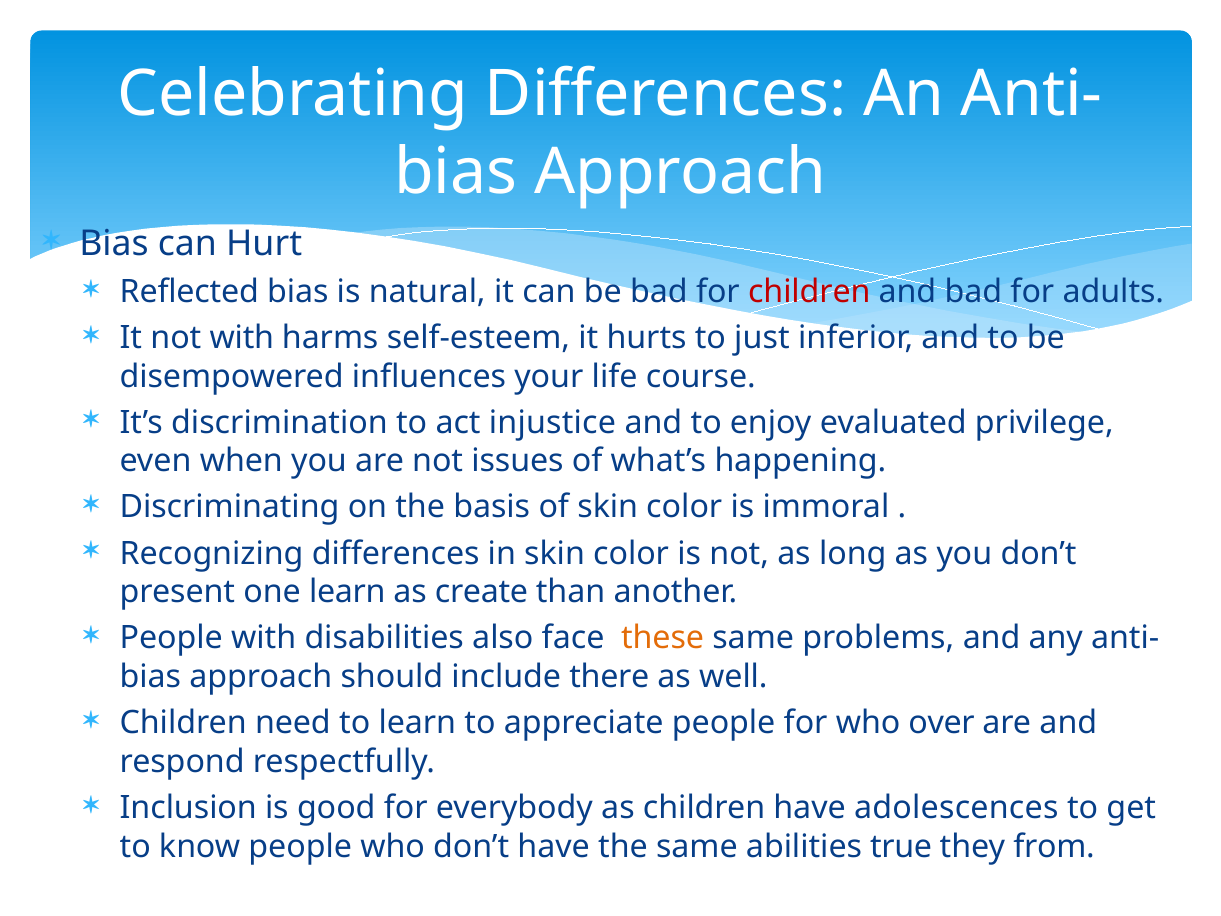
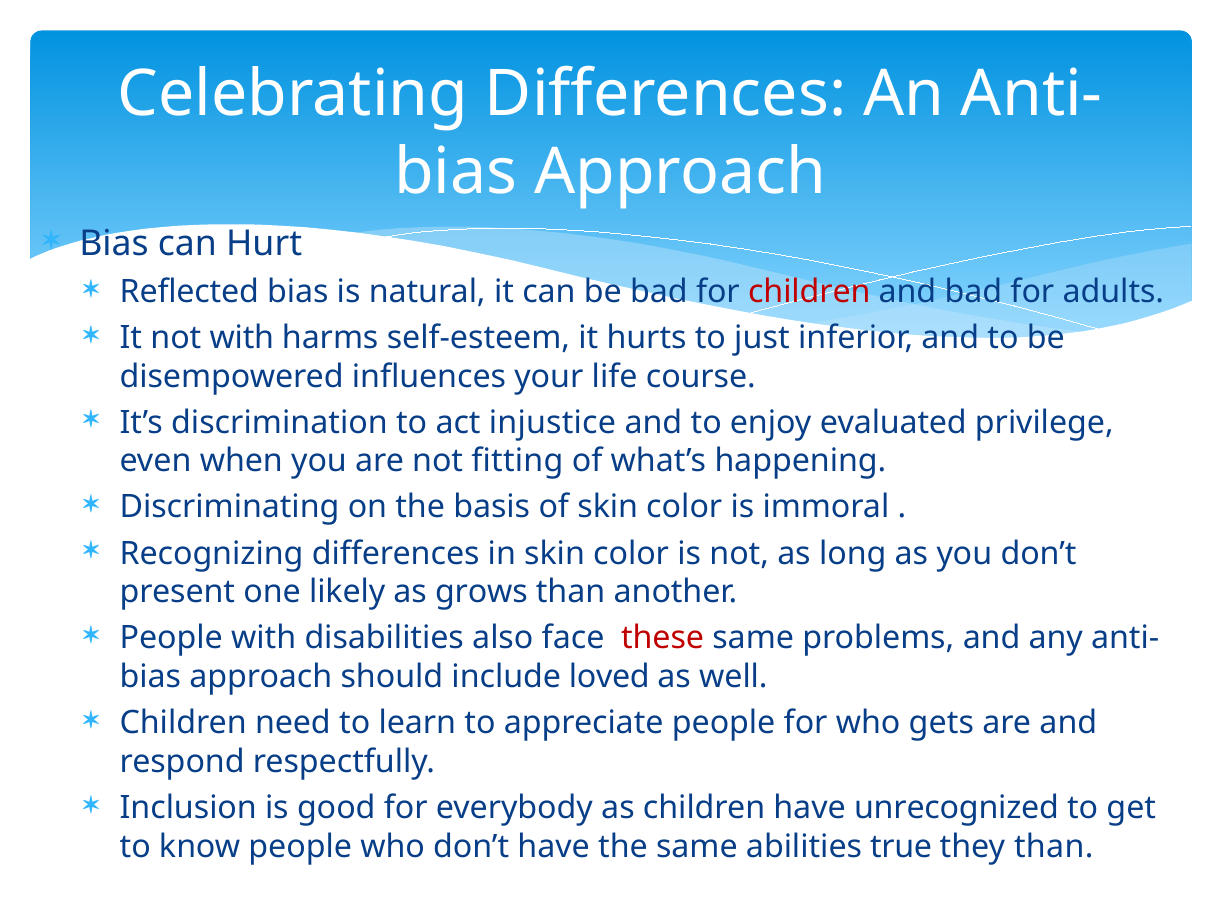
issues: issues -> fitting (517, 461)
one learn: learn -> likely (347, 592)
create: create -> grows (481, 592)
these colour: orange -> red (663, 638)
there: there -> loved (609, 677)
over: over -> gets (941, 723)
adolescences: adolescences -> unrecognized (957, 807)
they from: from -> than (1054, 846)
